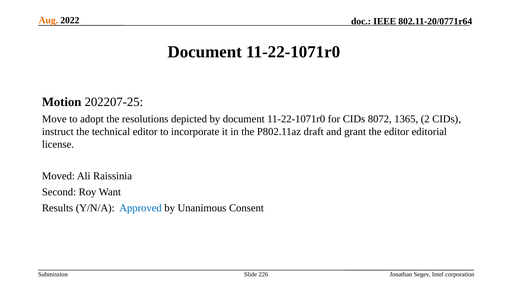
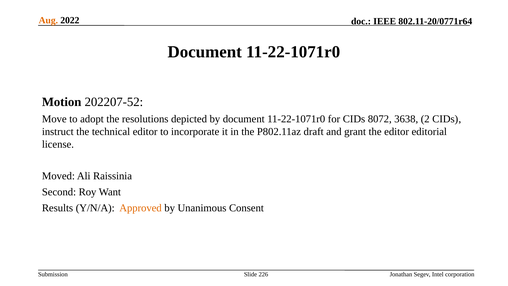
202207-25: 202207-25 -> 202207-52 (114, 102)
1365: 1365 -> 3638 (406, 119)
Approved colour: blue -> orange (141, 208)
